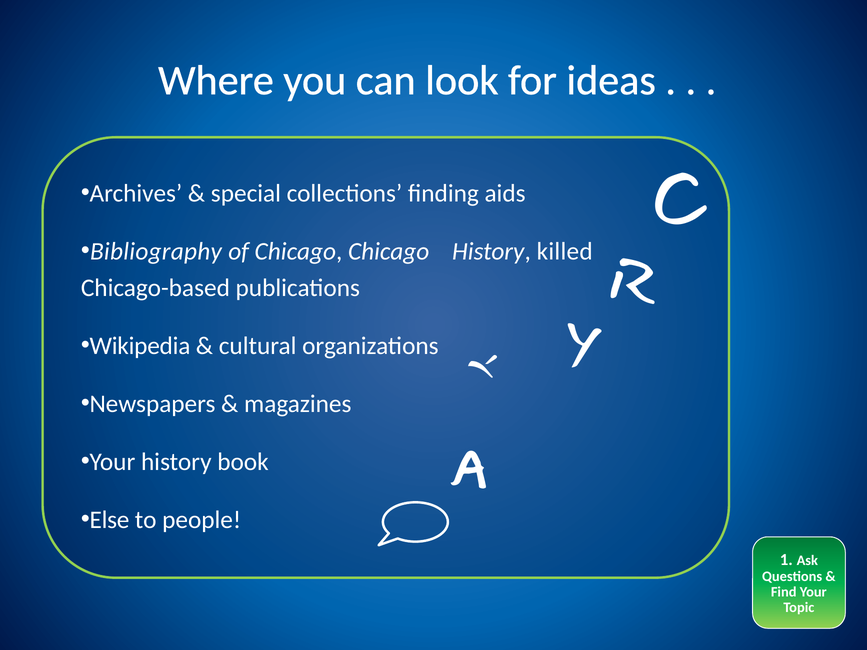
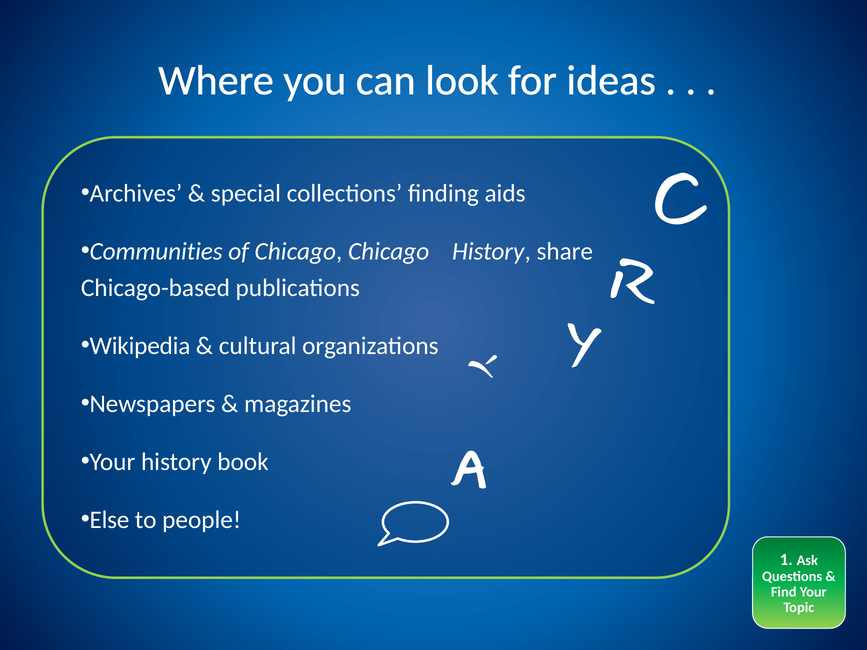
Bibliography: Bibliography -> Communities (156, 252)
killed: killed -> share (565, 252)
